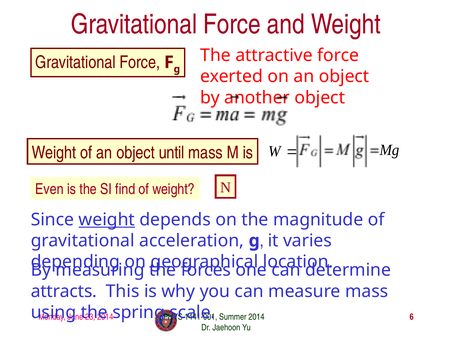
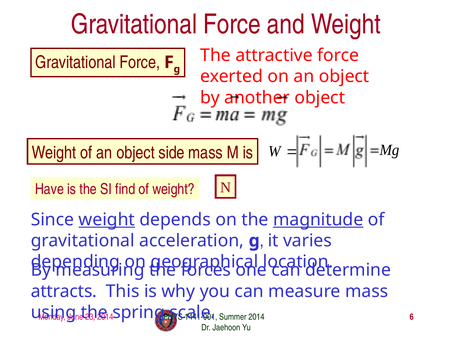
until: until -> side (172, 153)
Even: Even -> Have (49, 189)
magnitude underline: none -> present (318, 220)
